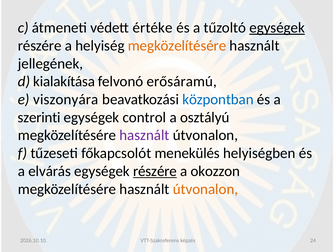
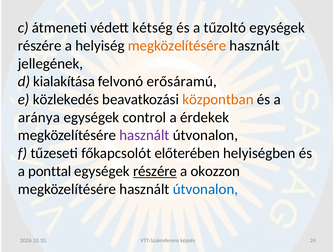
értéke: értéke -> kétség (153, 28)
egységek underline: present -> none (277, 28)
viszonyára: viszonyára -> közlekedés (66, 99)
központban colour: blue -> orange (218, 99)
szerinti: szerinti -> aránya (39, 117)
osztályú: osztályú -> érdekek (205, 117)
menekülés: menekülés -> előterében (187, 153)
elvárás: elvárás -> ponttal (50, 171)
útvonalon colour: orange -> blue (205, 189)
